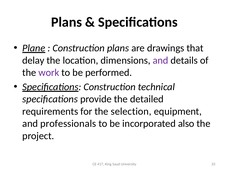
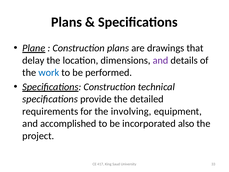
work colour: purple -> blue (49, 72)
selection: selection -> involving (131, 111)
professionals: professionals -> accomplished (68, 123)
